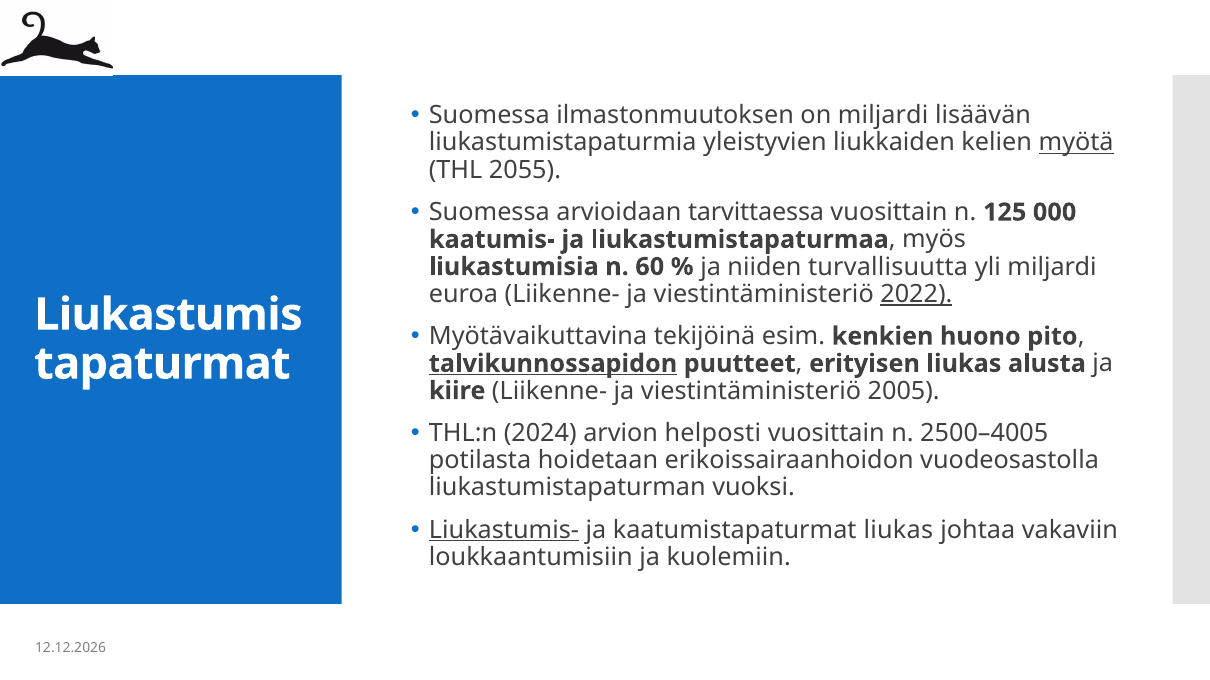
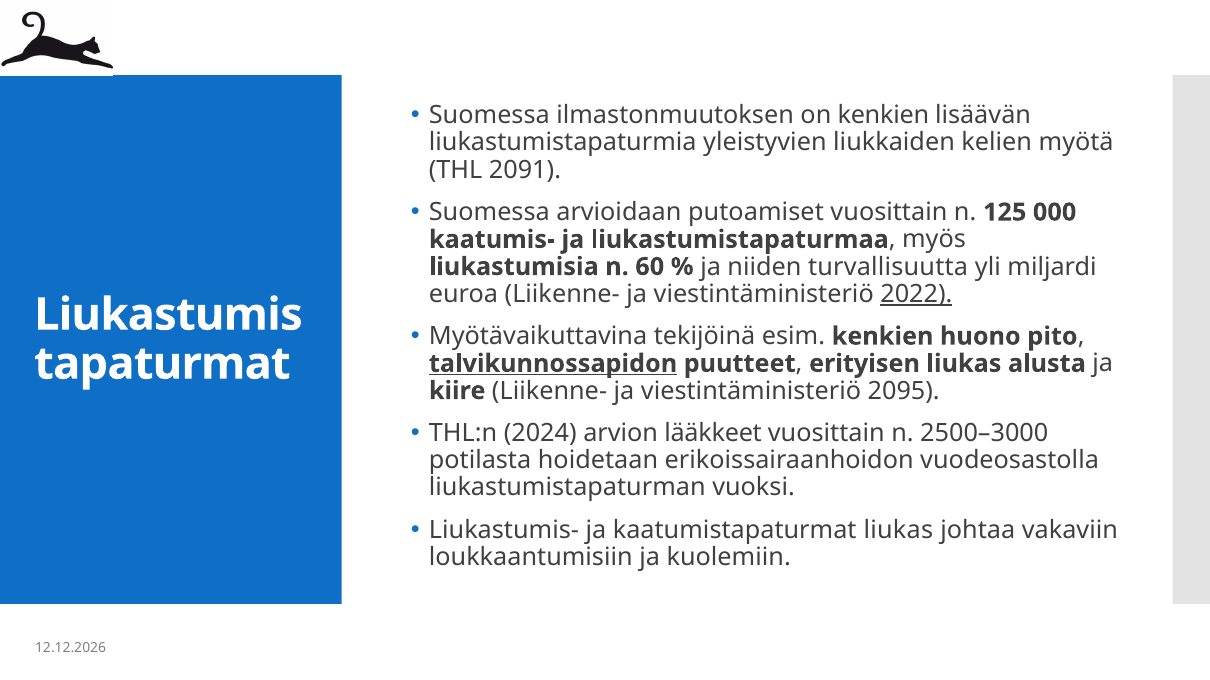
on miljardi: miljardi -> kenkien (883, 116)
myötä underline: present -> none (1076, 143)
2055: 2055 -> 2091 (525, 170)
tarvittaessa: tarvittaessa -> putoamiset (756, 212)
2005: 2005 -> 2095 (904, 391)
helposti: helposti -> lääkkeet (713, 433)
2500–4005: 2500–4005 -> 2500–3000 (984, 433)
Liukastumis- underline: present -> none (504, 530)
